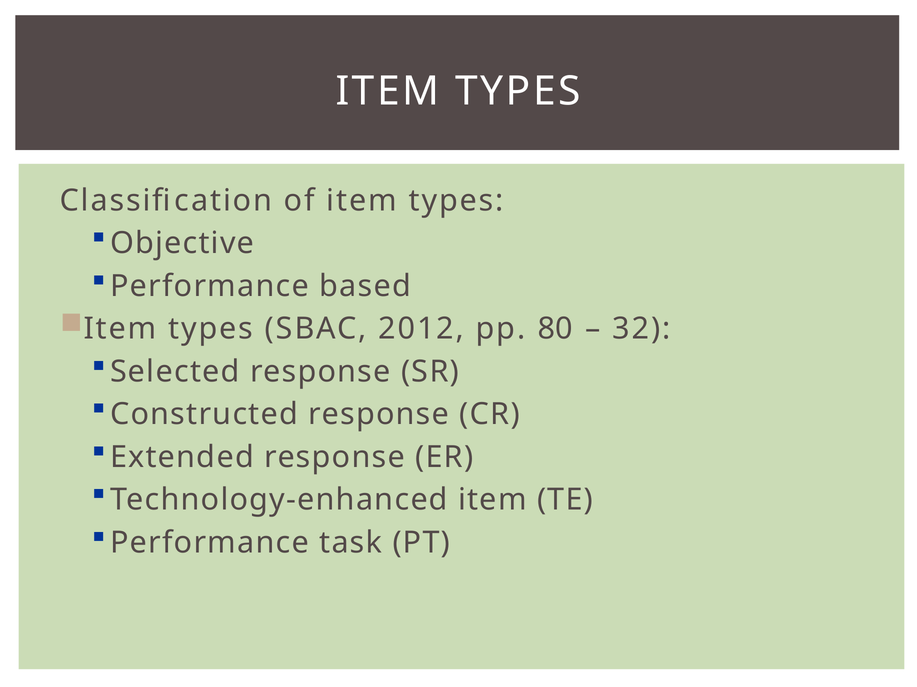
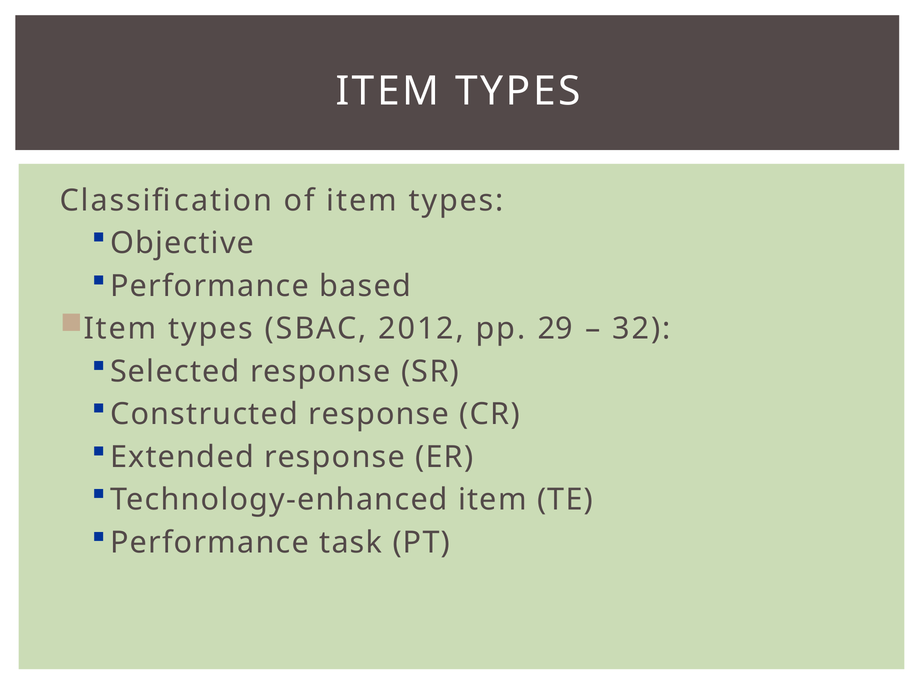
80: 80 -> 29 (555, 329)
